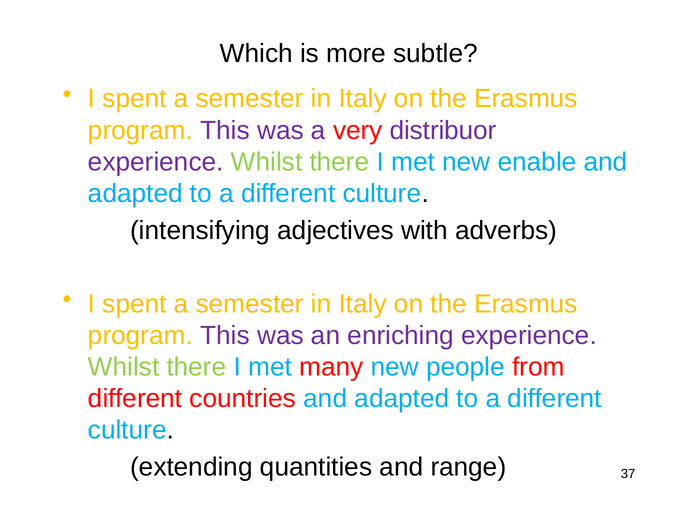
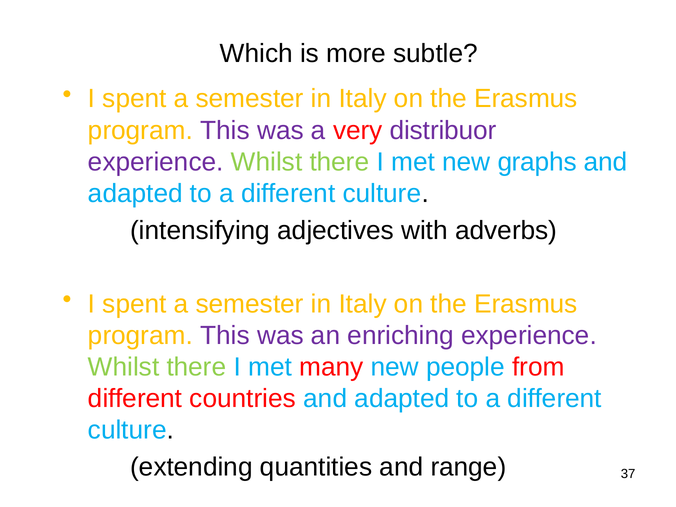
enable: enable -> graphs (537, 162)
